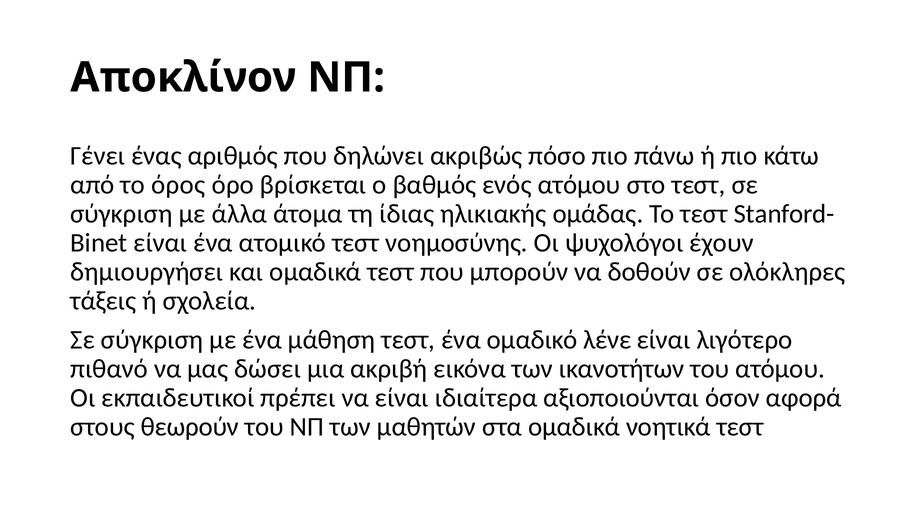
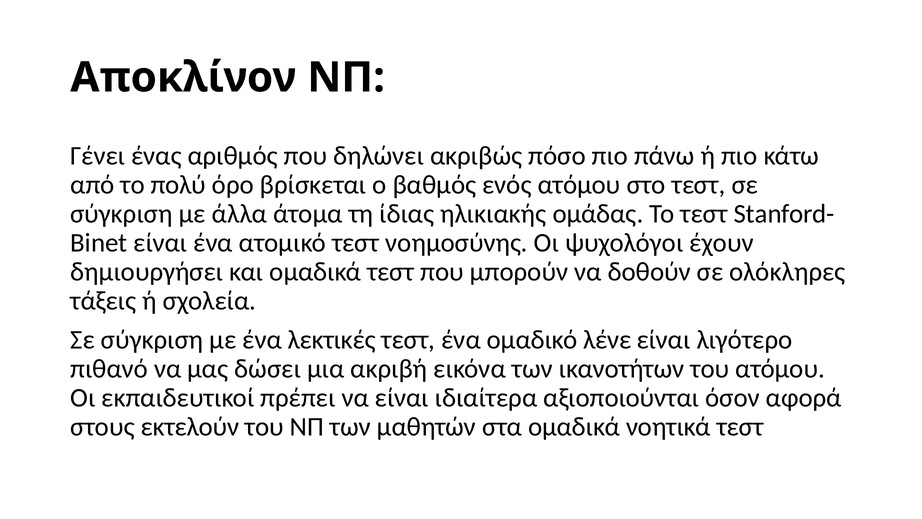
όρος: όρος -> πολύ (178, 185)
μάθηση: μάθηση -> λεκτικές (332, 339)
θεωρούν: θεωρούν -> εκτελούν (190, 426)
